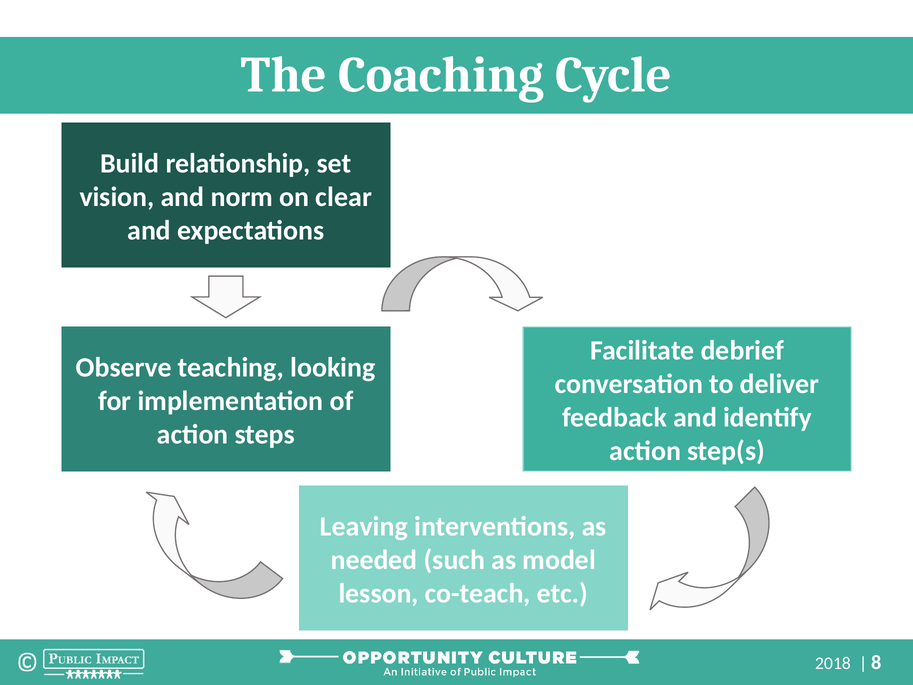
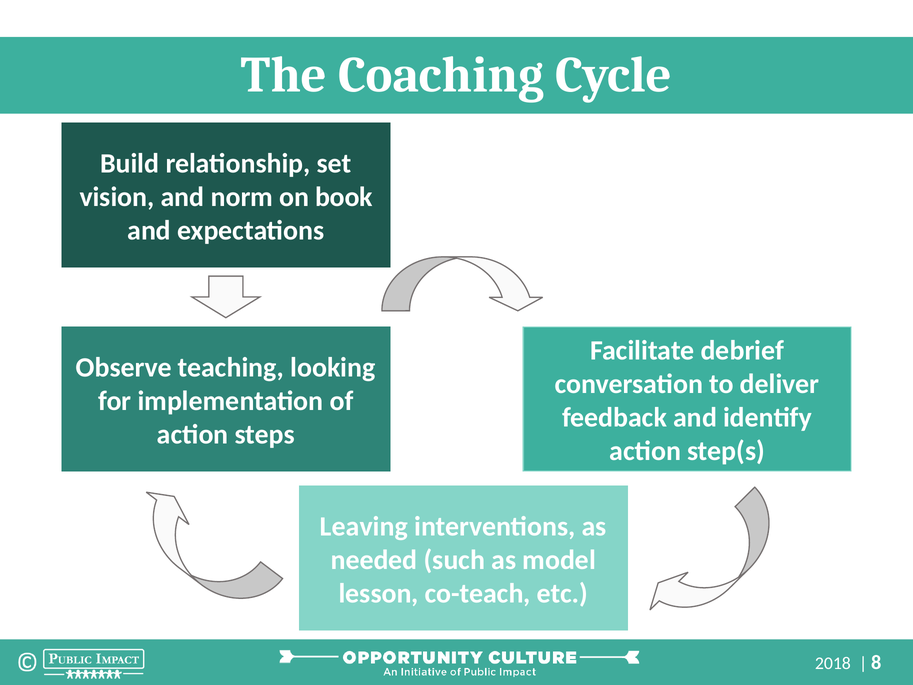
clear: clear -> book (344, 197)
